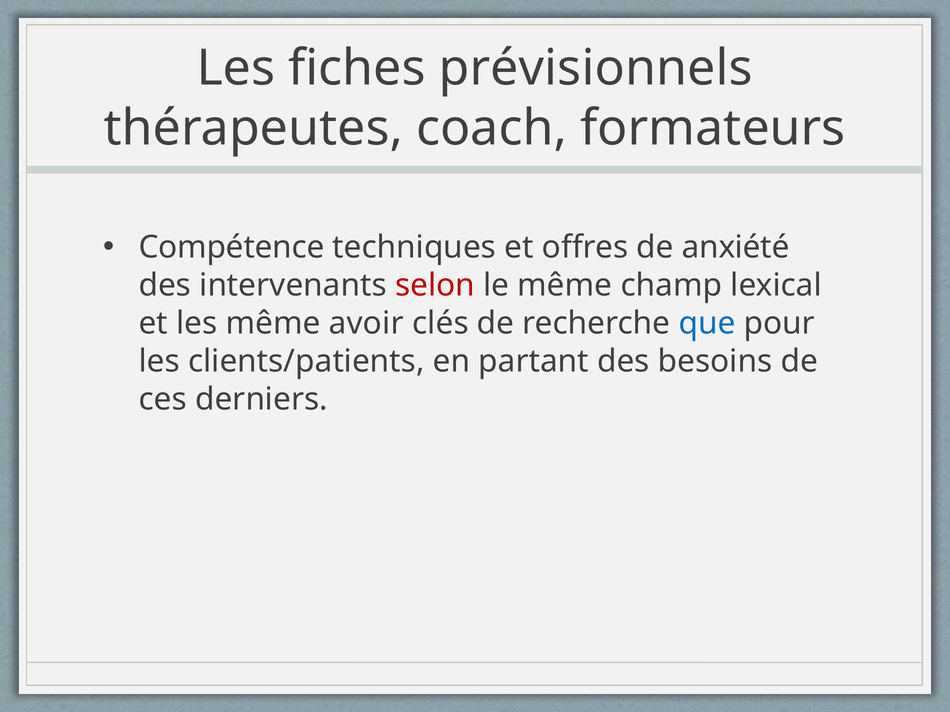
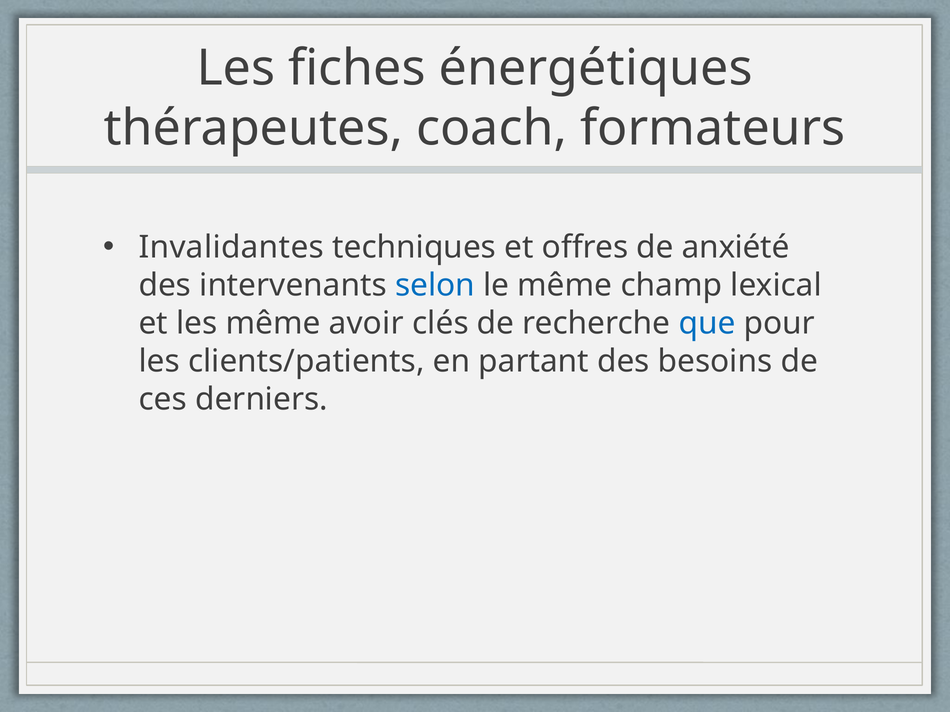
prévisionnels: prévisionnels -> énergétiques (596, 68)
Compétence: Compétence -> Invalidantes (231, 248)
selon colour: red -> blue (435, 286)
